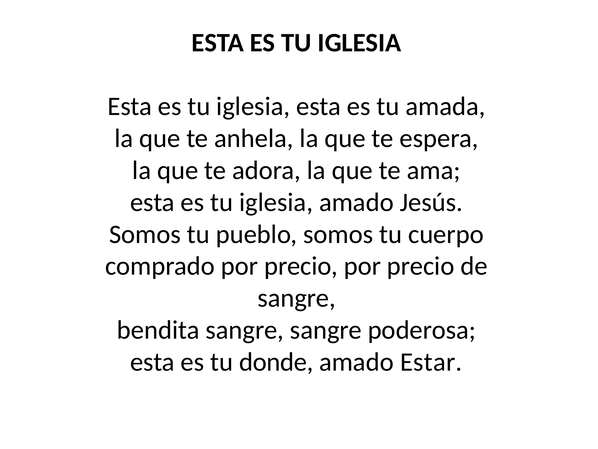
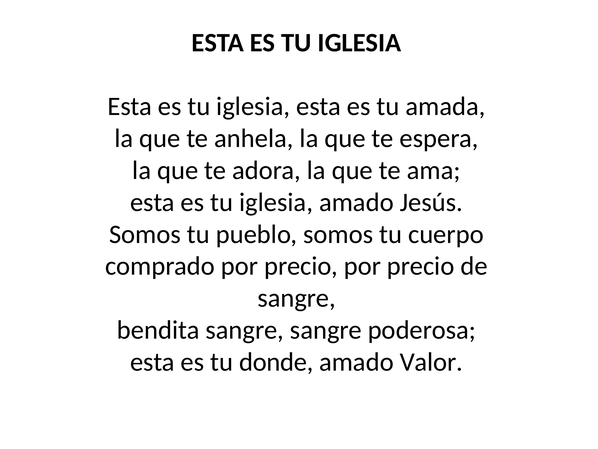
Estar: Estar -> Valor (431, 362)
